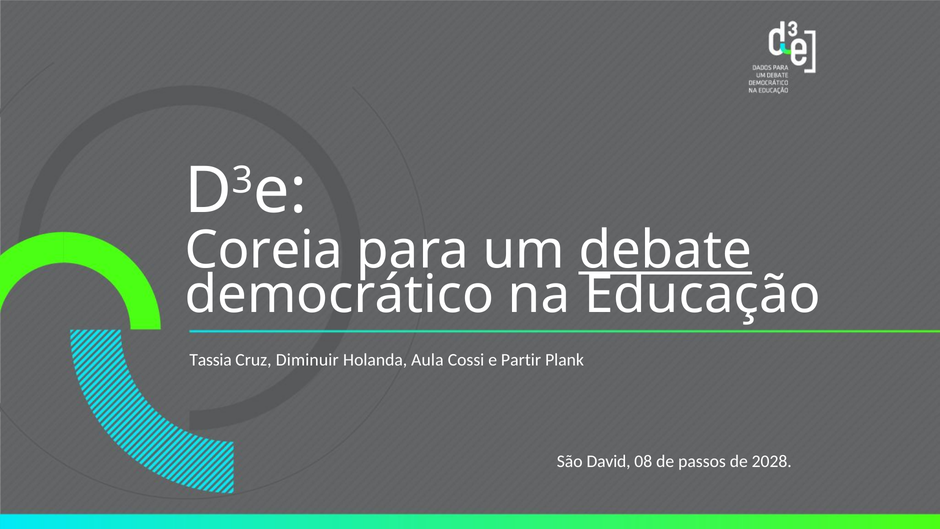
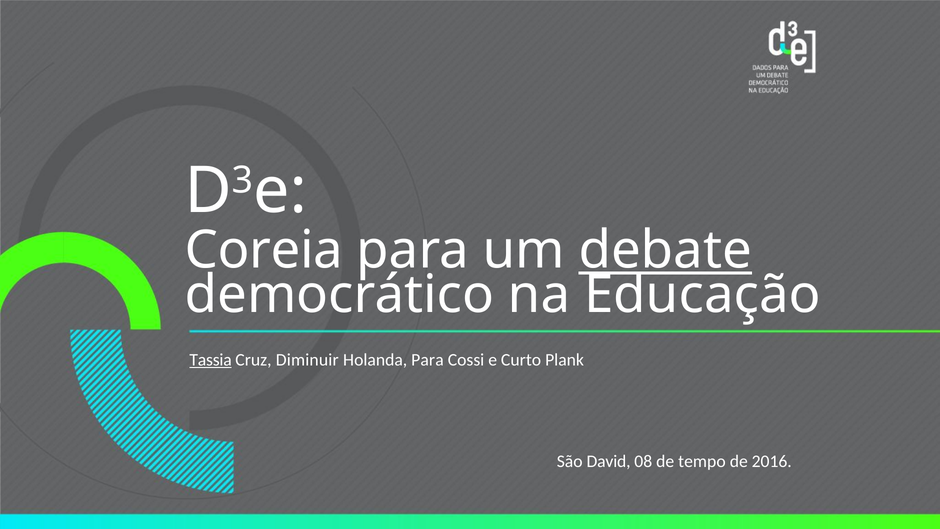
Tassia underline: none -> present (211, 360)
Holanda Aula: Aula -> Para (427, 360)
Partir: Partir -> Curto (521, 360)
passos: passos -> tempo (702, 461)
2028: 2028 -> 2016 (772, 461)
